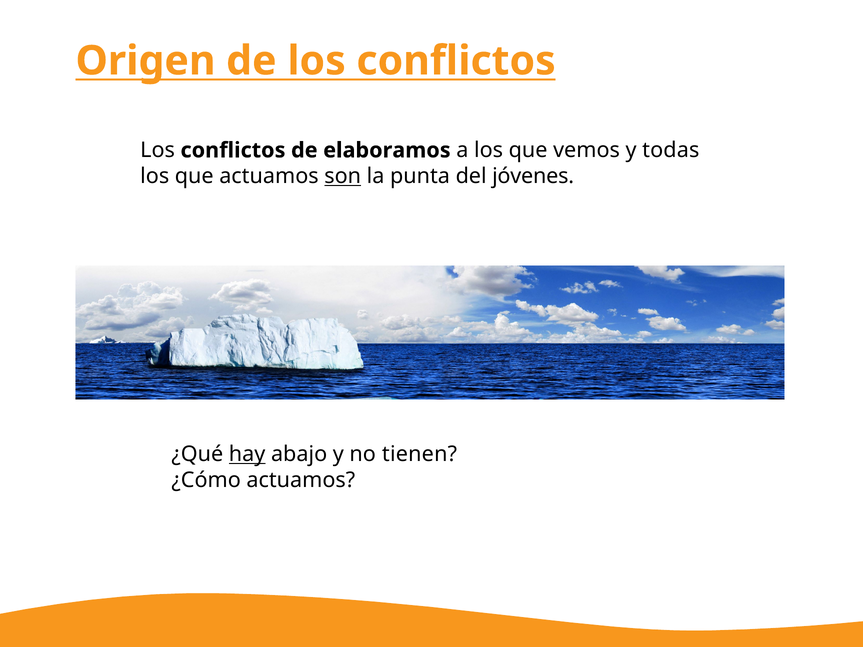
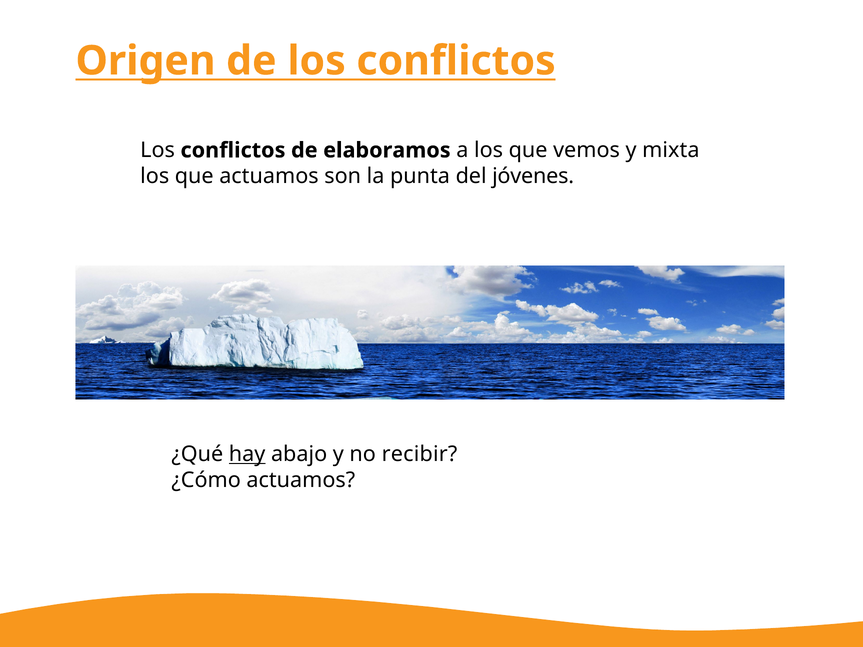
todas: todas -> mixta (671, 150)
son underline: present -> none (343, 176)
tienen: tienen -> recibir (420, 454)
